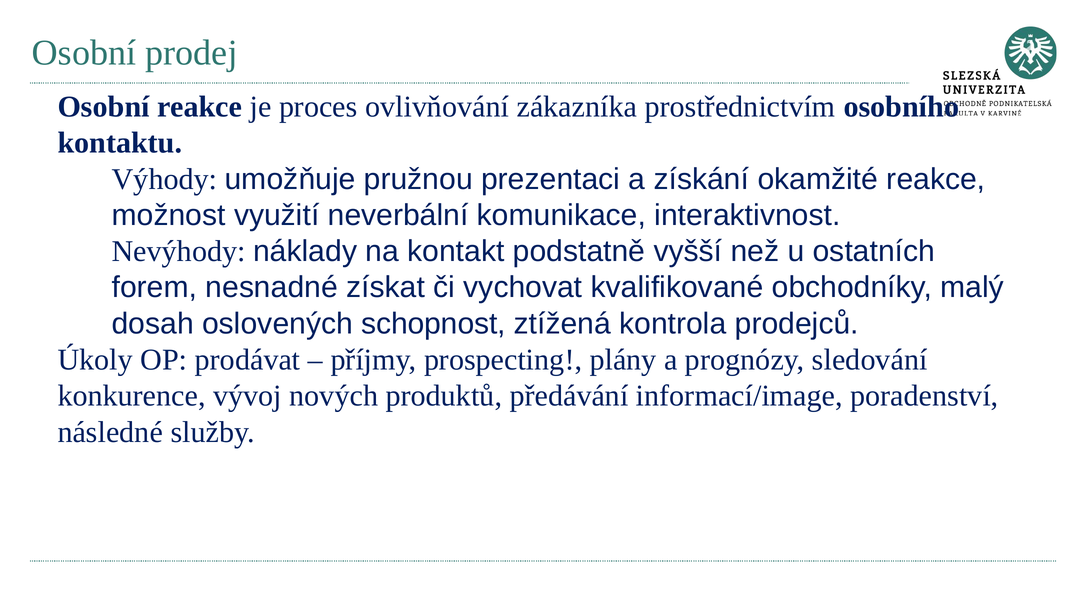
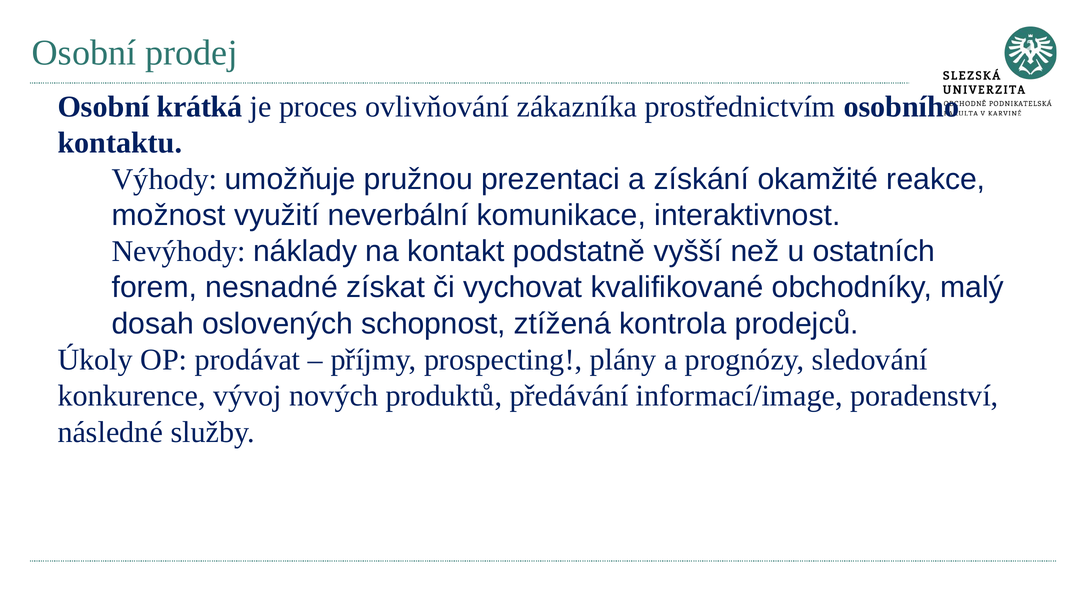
Osobní reakce: reakce -> krátká (200, 107)
